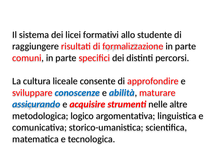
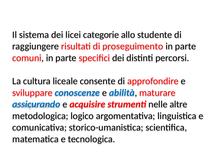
formativi: formativi -> categorie (101, 35)
formalizzazione: formalizzazione -> proseguimento (133, 46)
